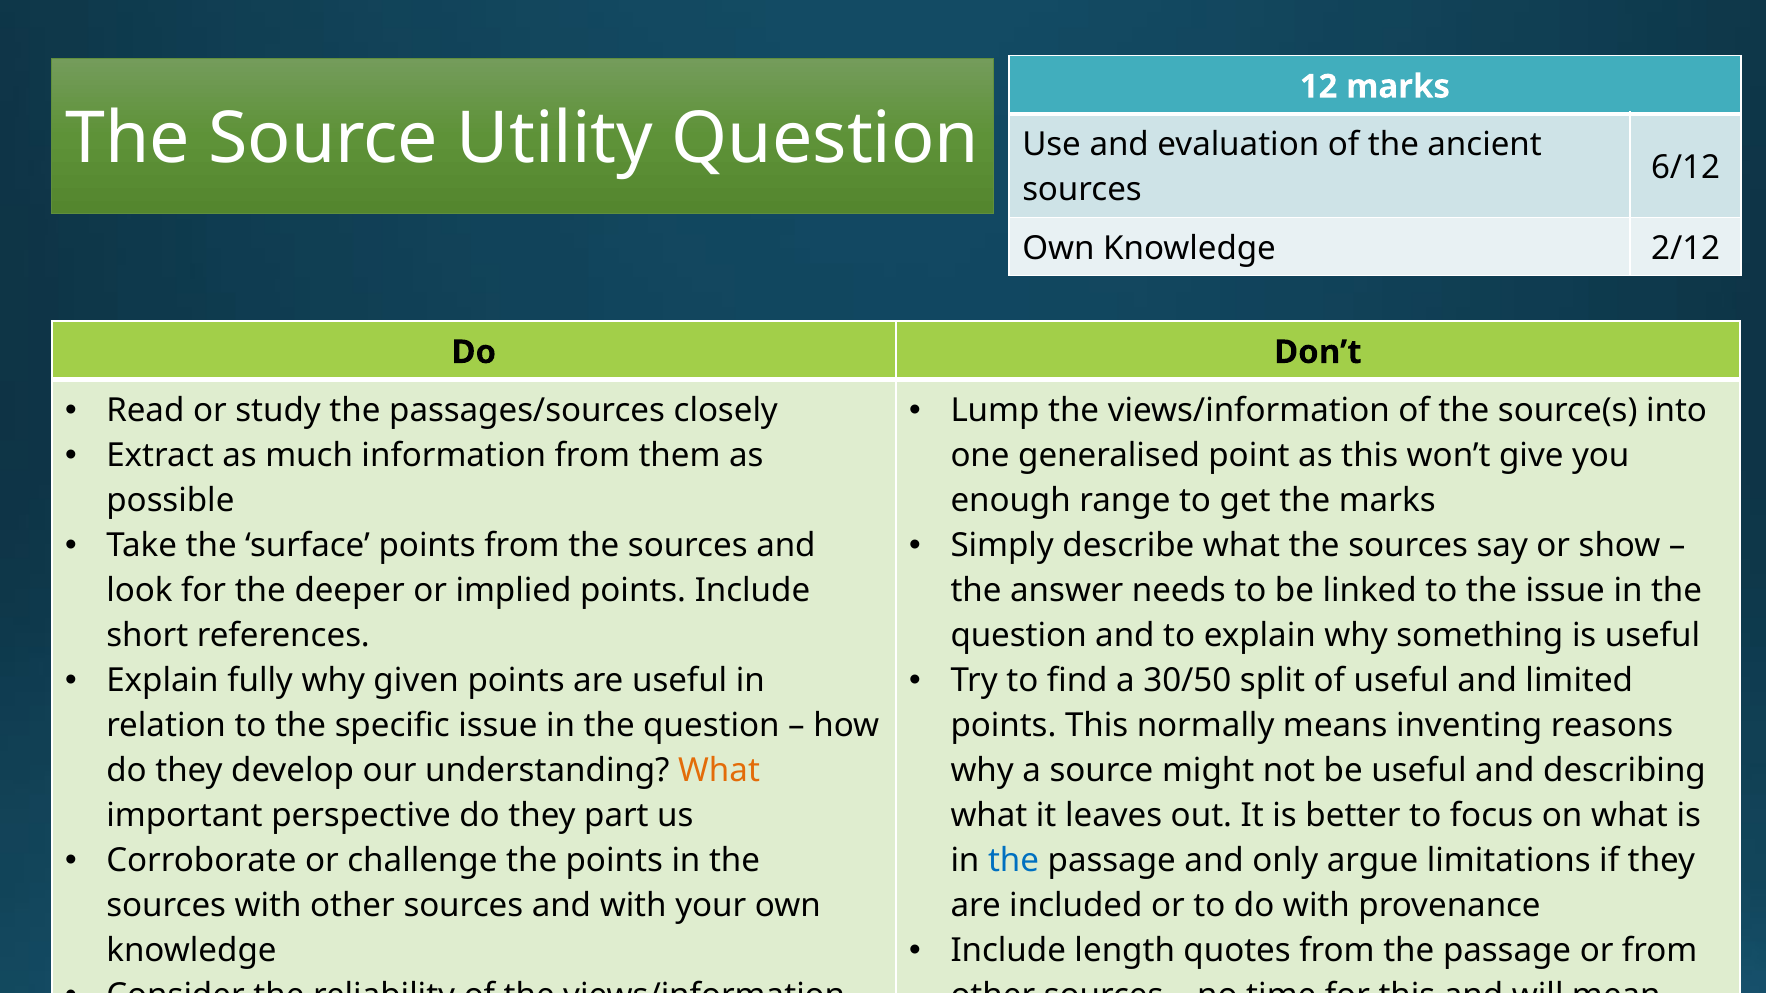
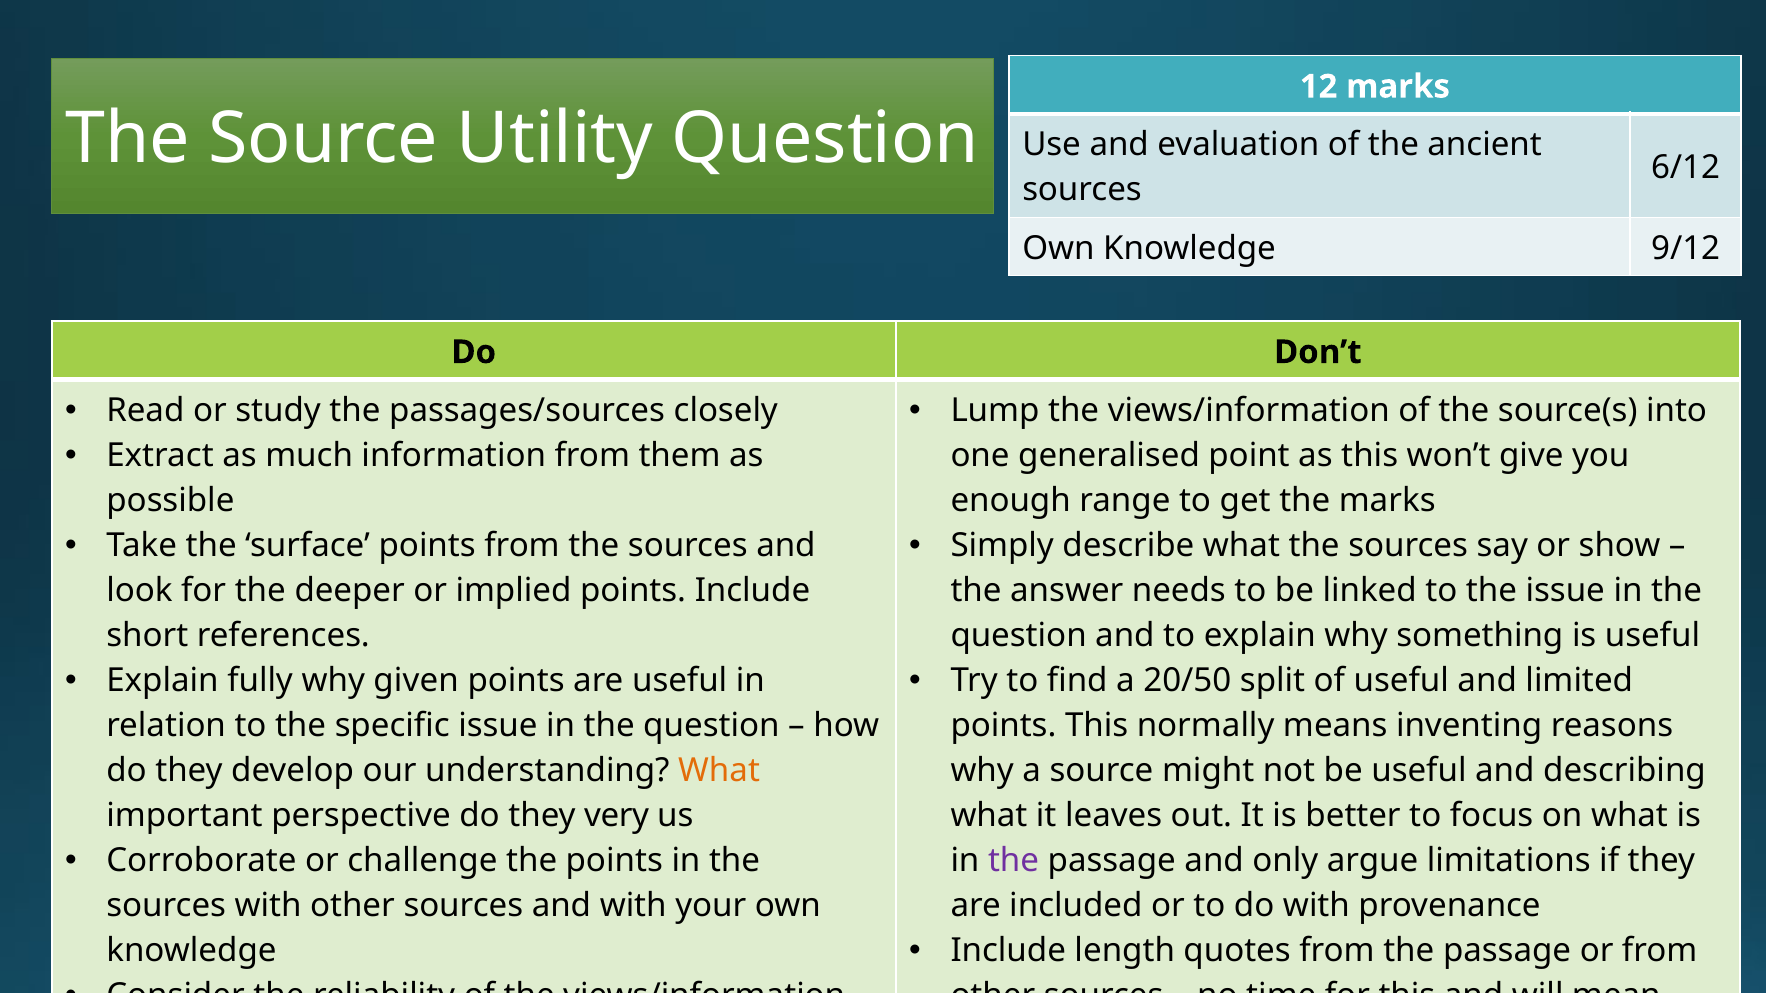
2/12: 2/12 -> 9/12 (1686, 248)
30/50: 30/50 -> 20/50 (1187, 681)
they part: part -> very (617, 816)
the colour: blue -> purple (1014, 861)
